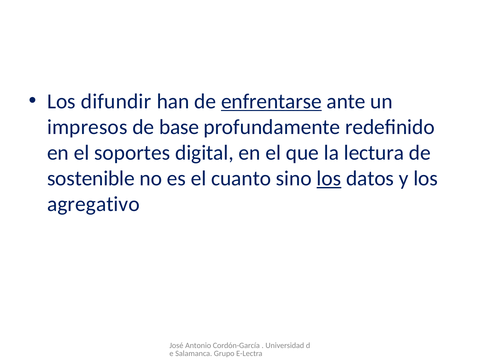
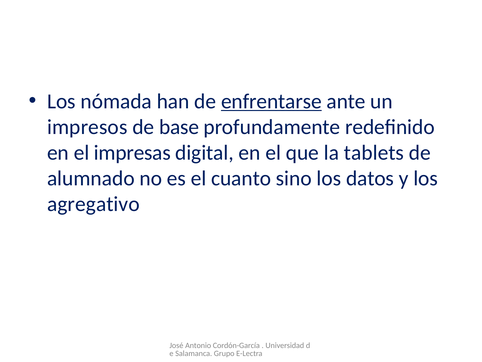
difundir: difundir -> nómada (116, 101)
soportes: soportes -> impresas (132, 153)
lectura: lectura -> tablets (374, 153)
sostenible: sostenible -> alumnado (91, 178)
los underline: present -> none (329, 178)
